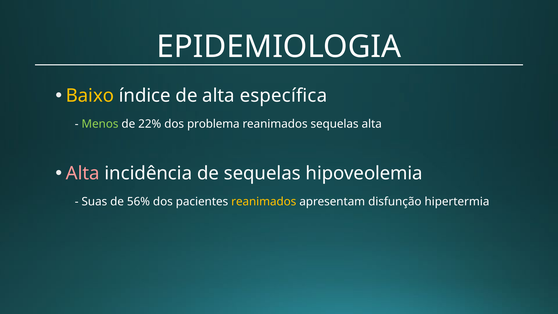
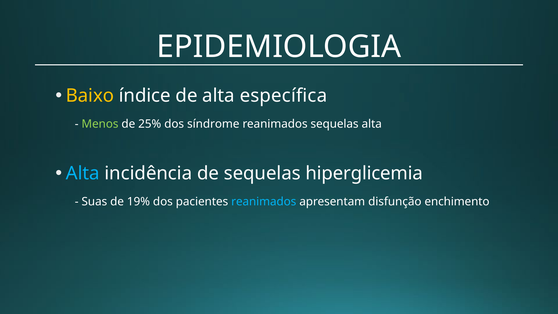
22%: 22% -> 25% (150, 124)
problema: problema -> síndrome (213, 124)
Alta colour: pink -> light blue (83, 173)
hipoveolemia: hipoveolemia -> hiperglicemia (364, 173)
56%: 56% -> 19% (138, 202)
reanimados colour: yellow -> light blue (264, 202)
hipertermia: hipertermia -> enchimento (457, 202)
